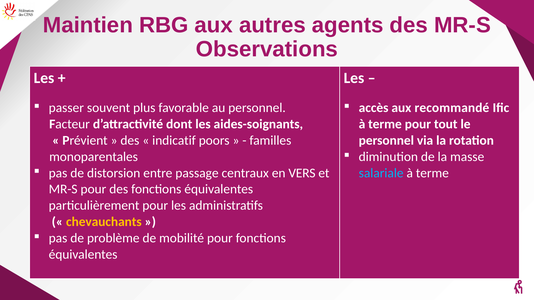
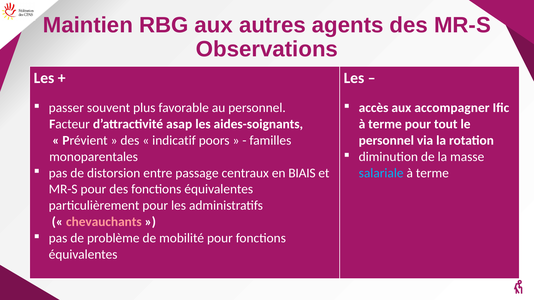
recommandé: recommandé -> accompagner (452, 108)
dont: dont -> asap (179, 124)
VERS: VERS -> BIAIS (302, 173)
chevauchants colour: yellow -> pink (104, 222)
